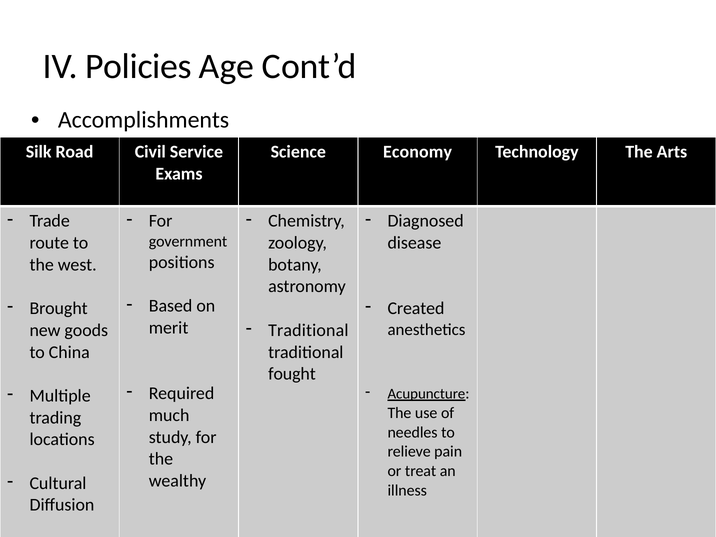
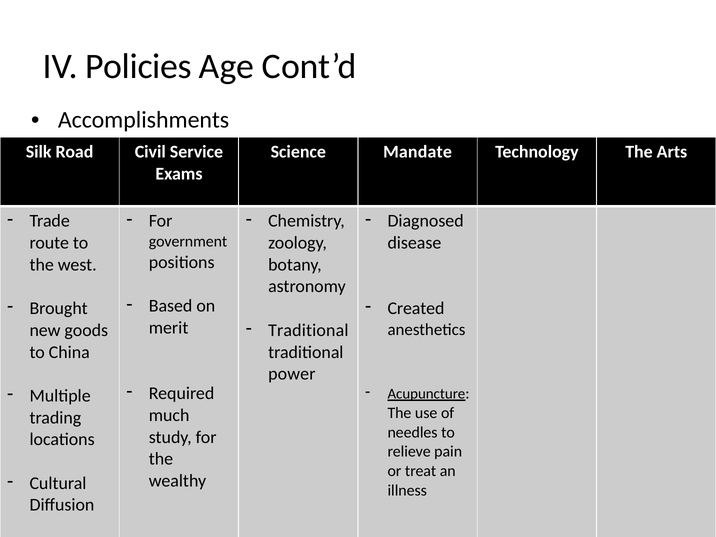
Economy: Economy -> Mandate (418, 152)
fought: fought -> power (292, 374)
